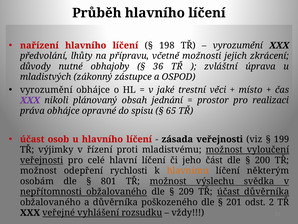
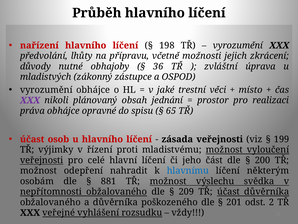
rychlosti: rychlosti -> nahradit (129, 170)
hlavnímu colour: orange -> blue (188, 170)
801: 801 -> 881 (109, 181)
